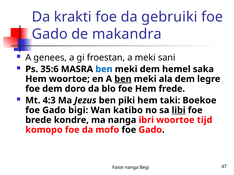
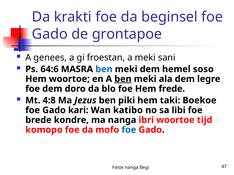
gebruiki: gebruiki -> beginsel (169, 17)
makandra: makandra -> grontapoe (127, 34)
35:6: 35:6 -> 64:6 (49, 69)
saka: saka -> soso (203, 69)
4:3: 4:3 -> 4:8 (49, 101)
bigi: bigi -> kari (78, 110)
libi underline: present -> none (179, 110)
foe colour: black -> blue (129, 130)
